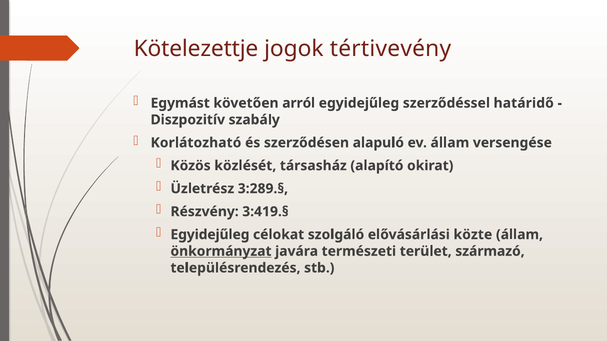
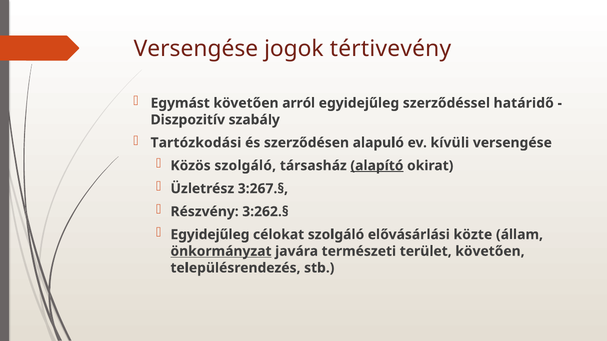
Kötelezettje: Kötelezettje -> Versengése (196, 49)
Korlátozható: Korlátozható -> Tartózkodási (196, 143)
ev állam: állam -> kívüli (450, 143)
Közös közlését: közlését -> szolgáló (245, 166)
alapító underline: none -> present (377, 166)
3:289.§: 3:289.§ -> 3:267.§ (263, 189)
3:419.§: 3:419.§ -> 3:262.§ (265, 212)
terület származó: származó -> követően (490, 252)
